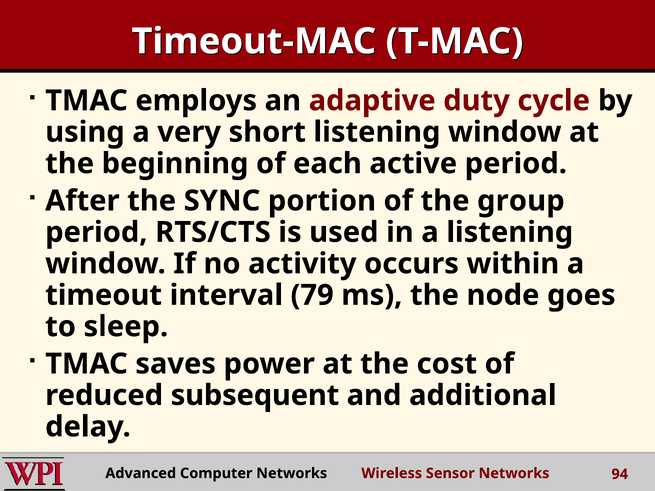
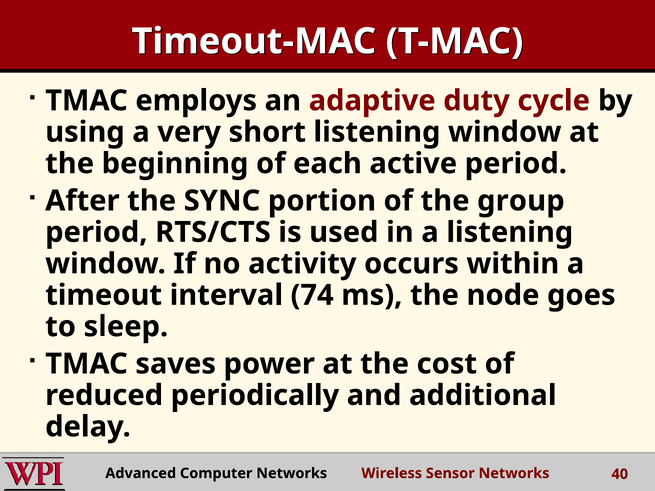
79: 79 -> 74 (312, 295)
subsequent: subsequent -> periodically (255, 396)
94: 94 -> 40 (620, 474)
